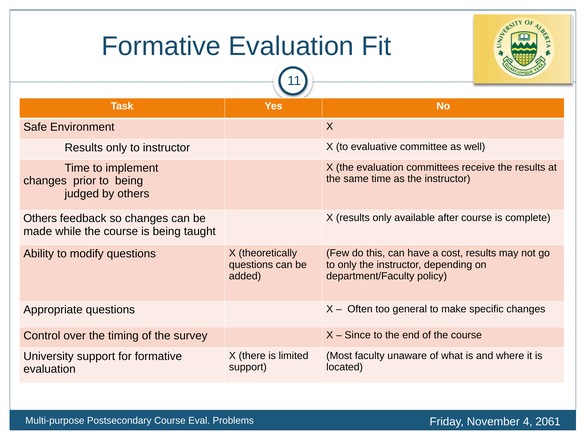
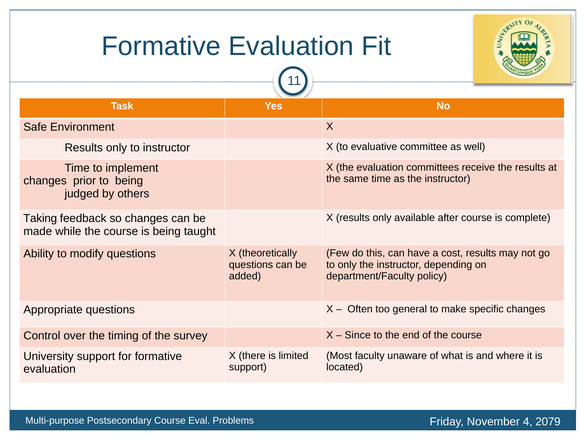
Others: Others -> Taking (40, 218)
2061: 2061 -> 2079 (548, 421)
